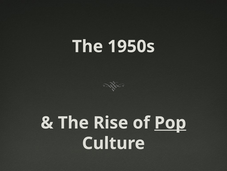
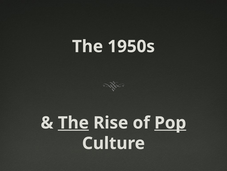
The underline: none -> present (73, 122)
